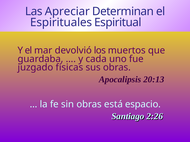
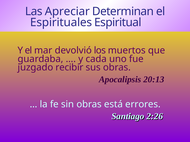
físicas: físicas -> recibir (69, 68)
espacio: espacio -> errores (143, 105)
